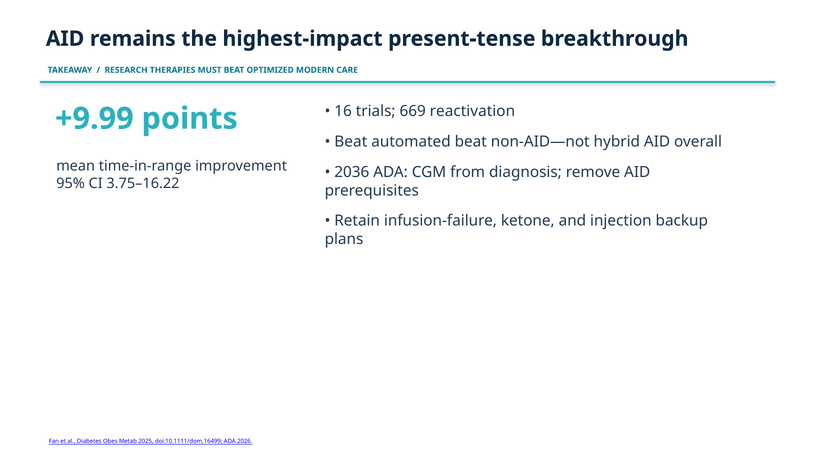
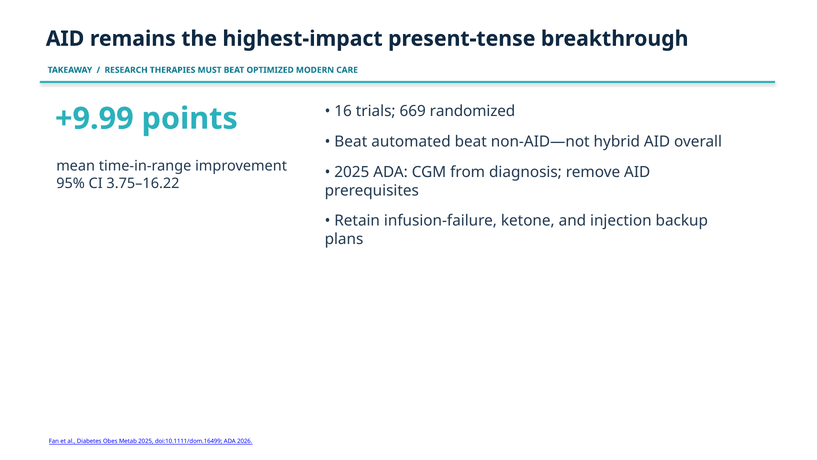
reactivation: reactivation -> randomized (473, 111)
2036: 2036 -> 2025 (352, 172)
